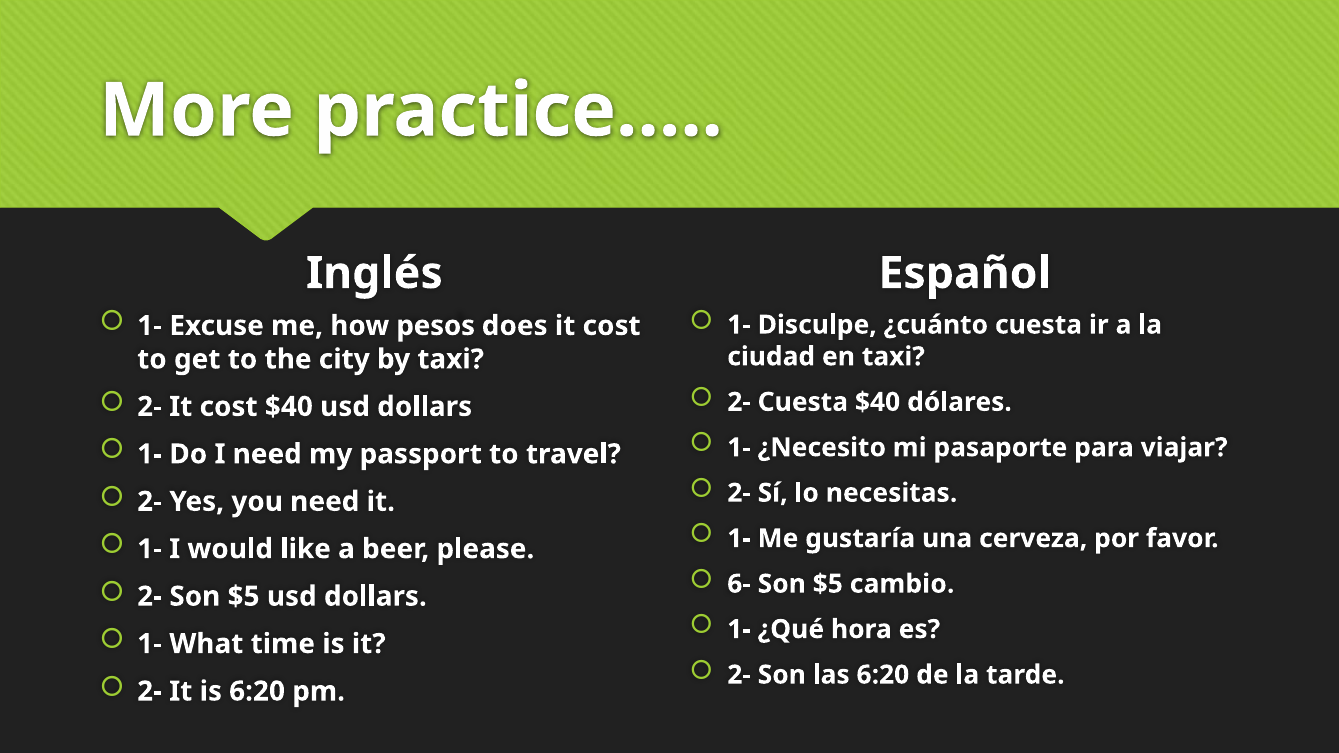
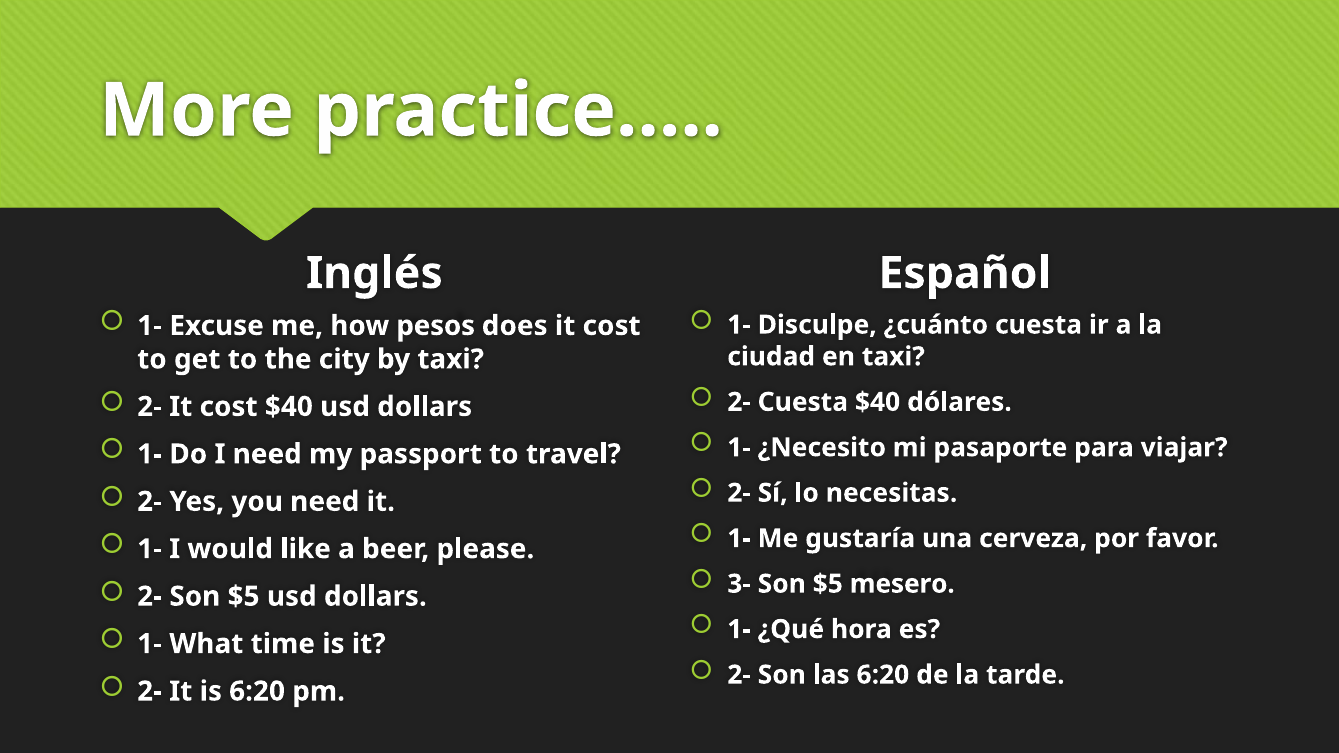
6-: 6- -> 3- (739, 584)
cambio: cambio -> mesero (902, 584)
